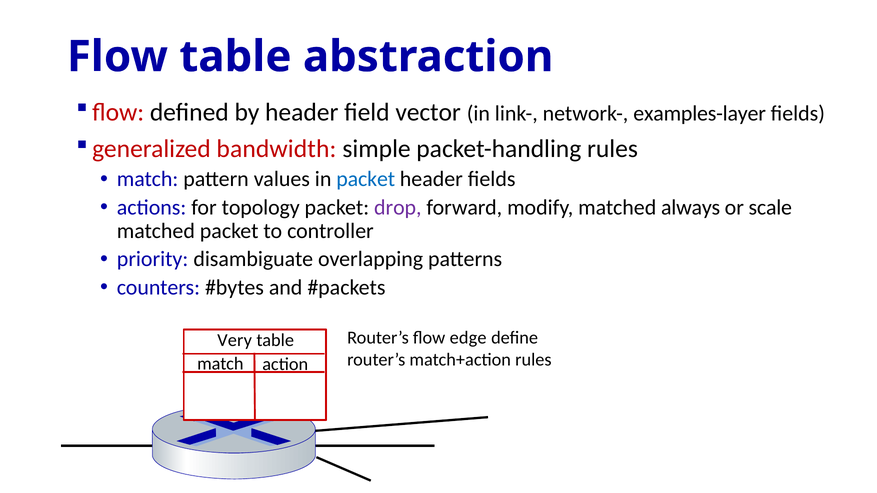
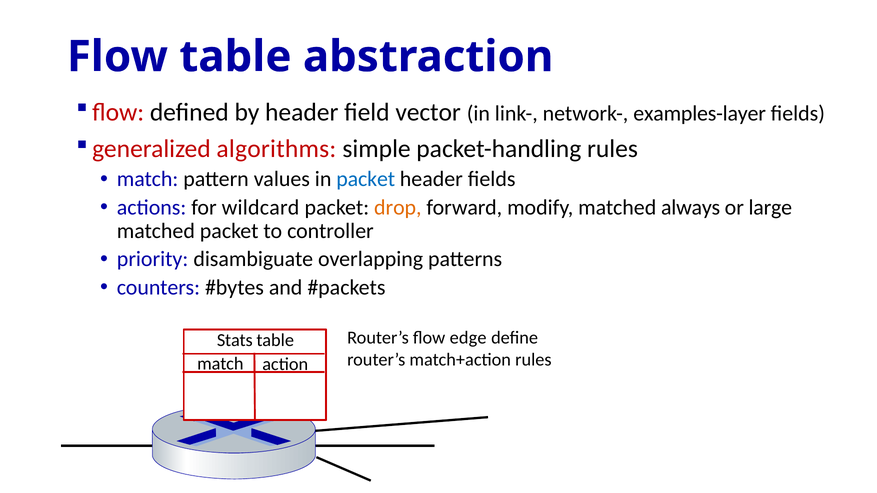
bandwidth: bandwidth -> algorithms (276, 149)
topology: topology -> wildcard (261, 208)
drop colour: purple -> orange (398, 208)
scale: scale -> large (770, 208)
Very: Very -> Stats (235, 340)
